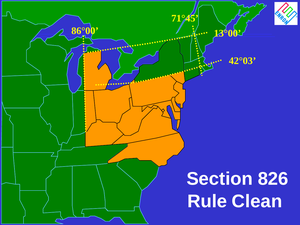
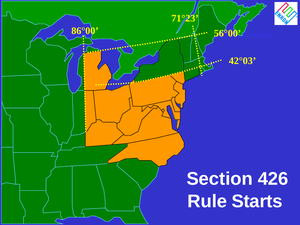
71°45: 71°45 -> 71°23 (185, 18)
13°00: 13°00 -> 56°00 (227, 33)
826: 826 -> 426 (273, 179)
Clean: Clean -> Starts (257, 201)
